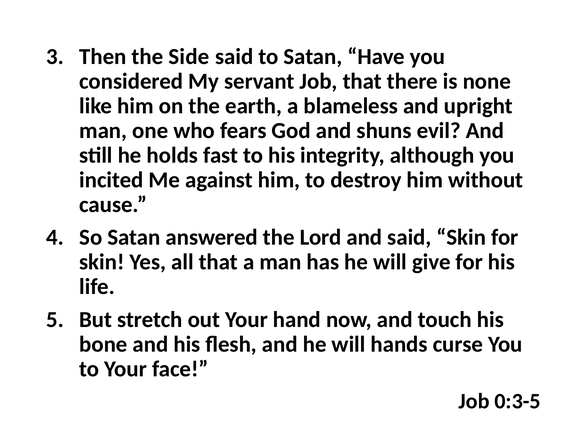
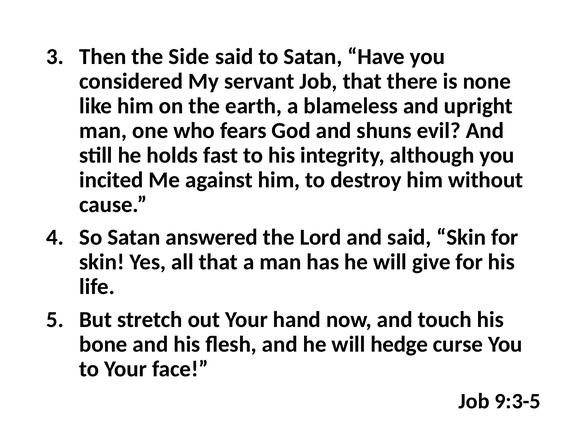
hands: hands -> hedge (399, 344)
0:3-5: 0:3-5 -> 9:3-5 (518, 401)
